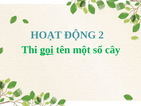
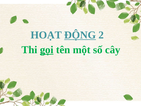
ĐỘNG underline: none -> present (80, 35)
